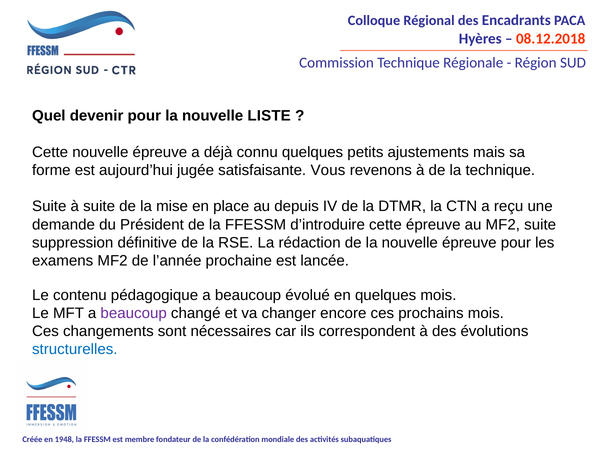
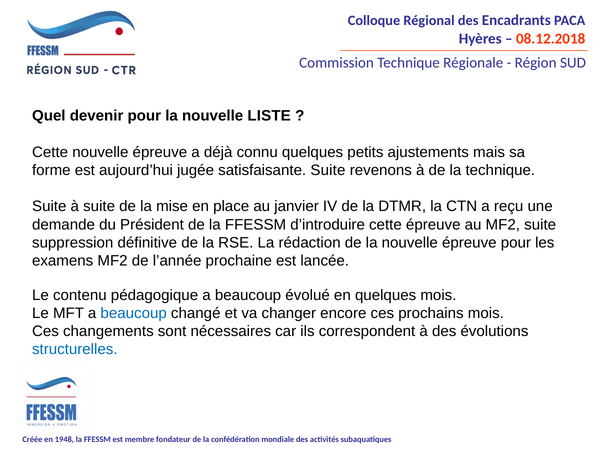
satisfaisante Vous: Vous -> Suite (328, 170)
depuis: depuis -> janvier (297, 207)
beaucoup colour: purple -> blue (134, 313)
